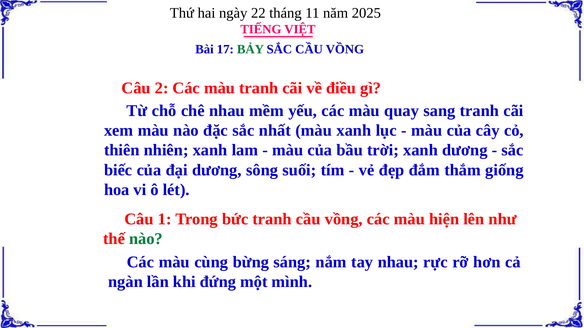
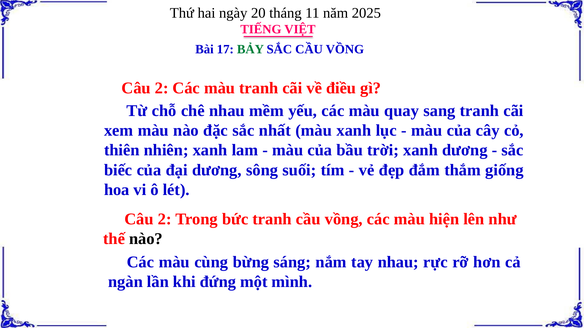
22: 22 -> 20 (258, 13)
1: 1 -> 2 (165, 219)
nào colour: green -> black (146, 239)
